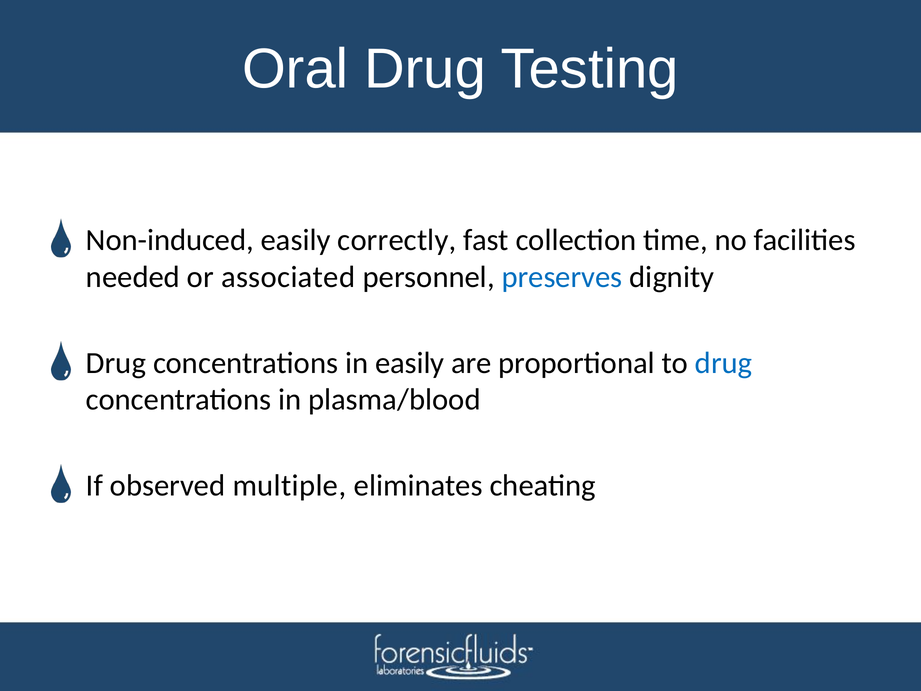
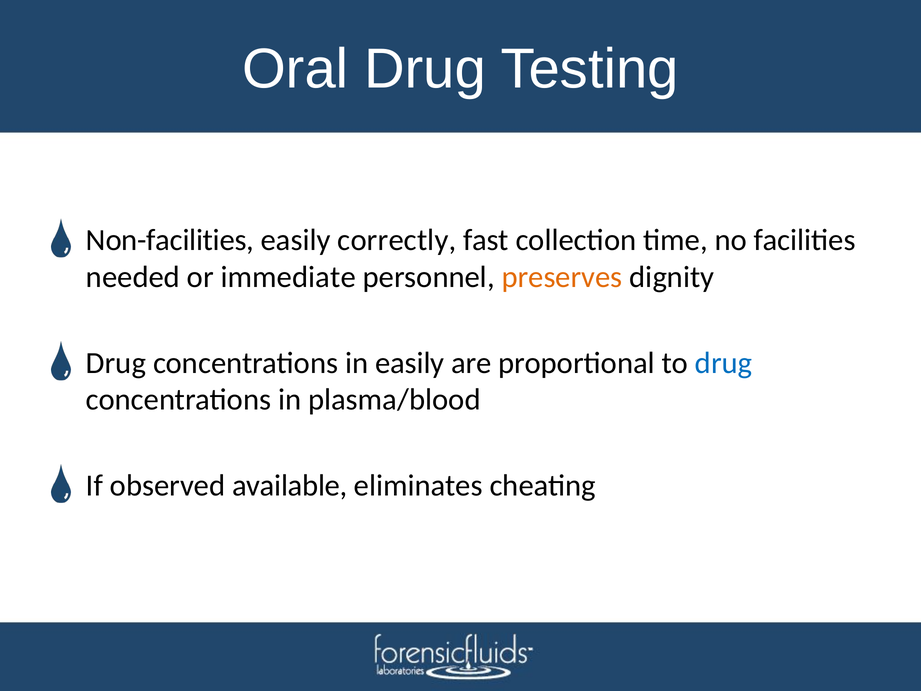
Non-induced: Non-induced -> Non-facilities (170, 240)
associated: associated -> immediate (288, 277)
preserves colour: blue -> orange (562, 277)
multiple: multiple -> available (290, 486)
